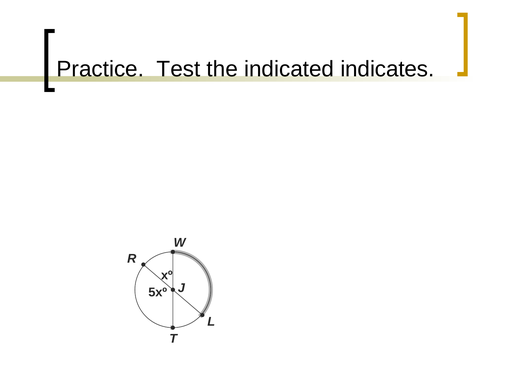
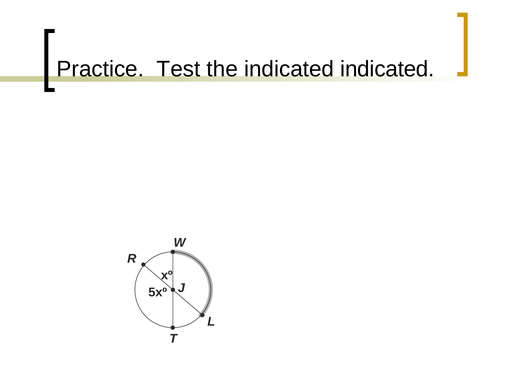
indicated indicates: indicates -> indicated (387, 69)
